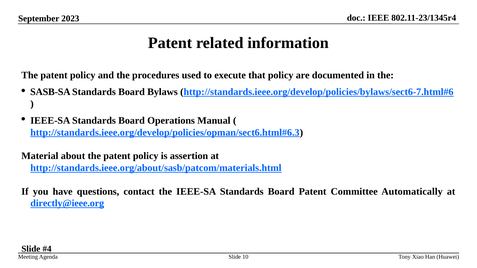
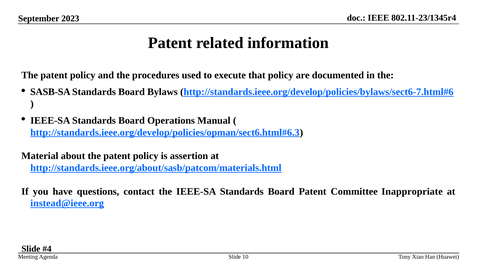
Automatically: Automatically -> Inappropriate (412, 192)
directly@ieee.org: directly@ieee.org -> instead@ieee.org (67, 204)
